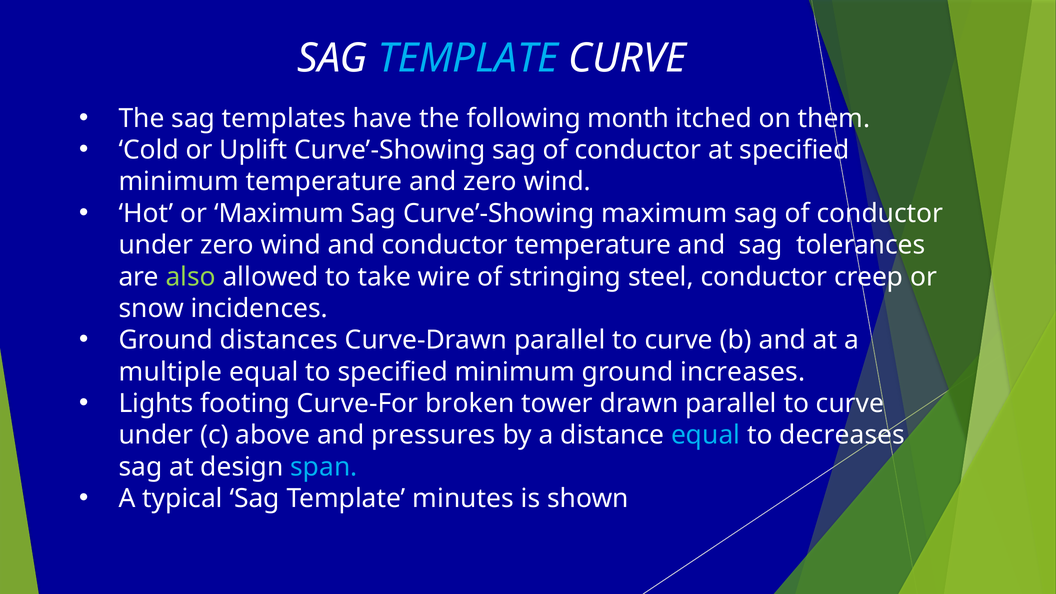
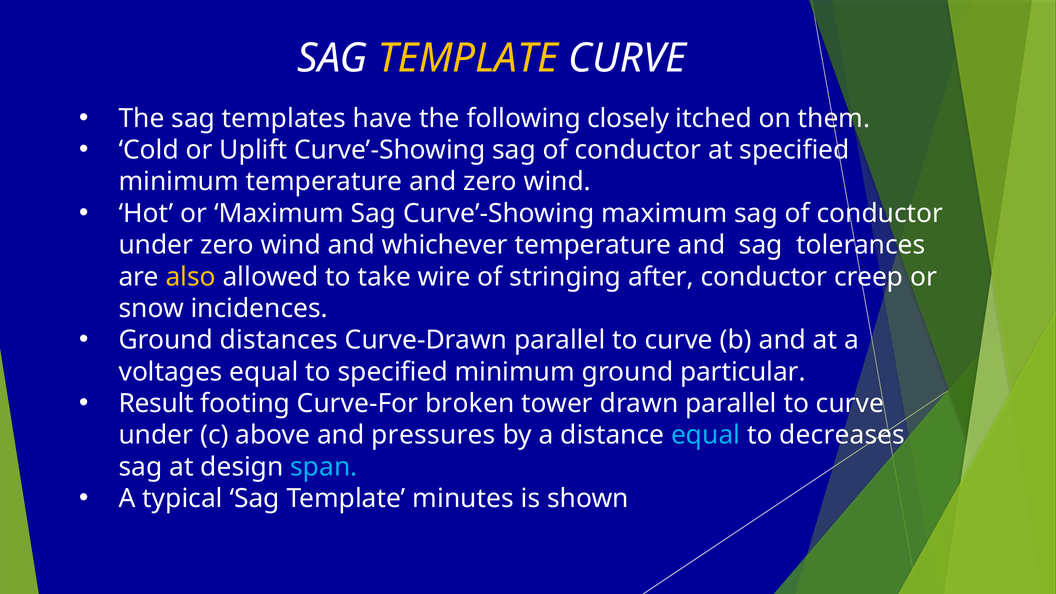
TEMPLATE colour: light blue -> yellow (468, 59)
month: month -> closely (628, 118)
and conductor: conductor -> whichever (445, 245)
also colour: light green -> yellow (191, 277)
steel: steel -> after (661, 277)
multiple: multiple -> voltages (171, 372)
increases: increases -> particular (743, 372)
Lights: Lights -> Result (156, 404)
